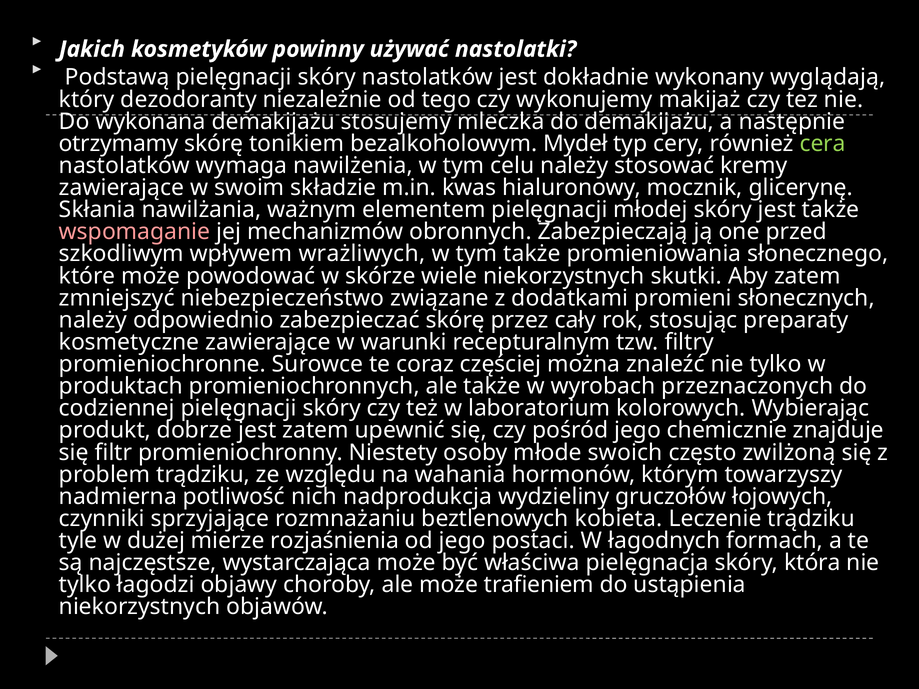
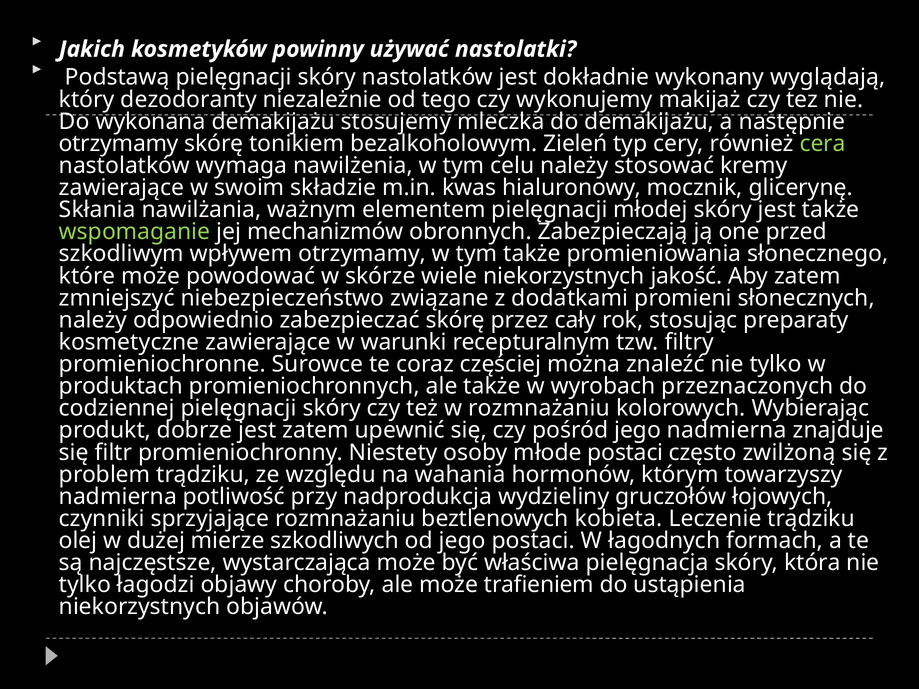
Mydeł: Mydeł -> Zieleń (575, 144)
wspomaganie colour: pink -> light green (135, 232)
wpływem wrażliwych: wrażliwych -> otrzymamy (362, 254)
skutki: skutki -> jakość (686, 276)
w laboratorium: laboratorium -> rozmnażaniu (539, 408)
jego chemicznie: chemicznie -> nadmierna (727, 431)
młode swoich: swoich -> postaci (625, 453)
nich: nich -> przy (314, 497)
tyle: tyle -> olej (78, 541)
rozjaśnienia: rozjaśnienia -> szkodliwych (335, 541)
